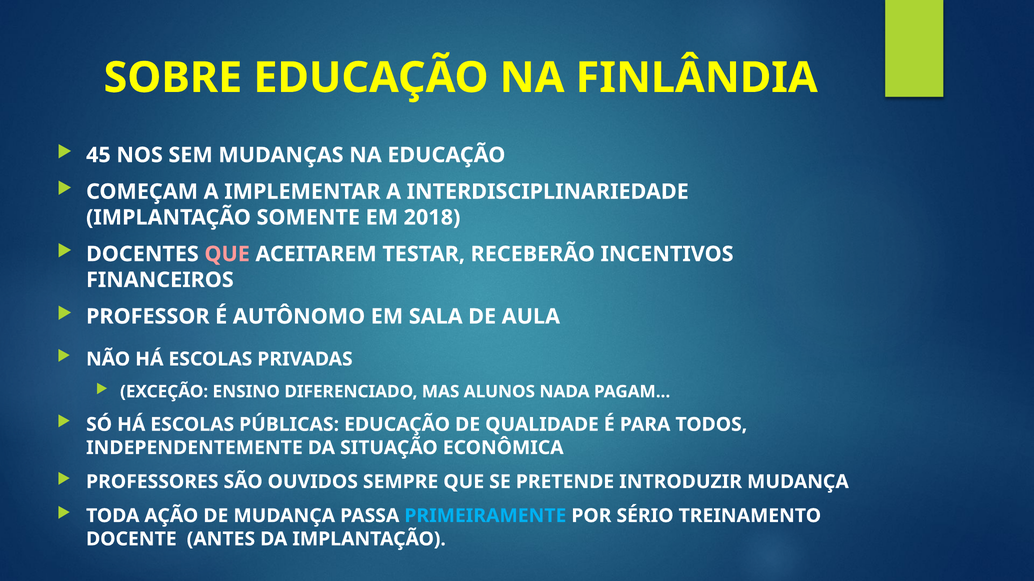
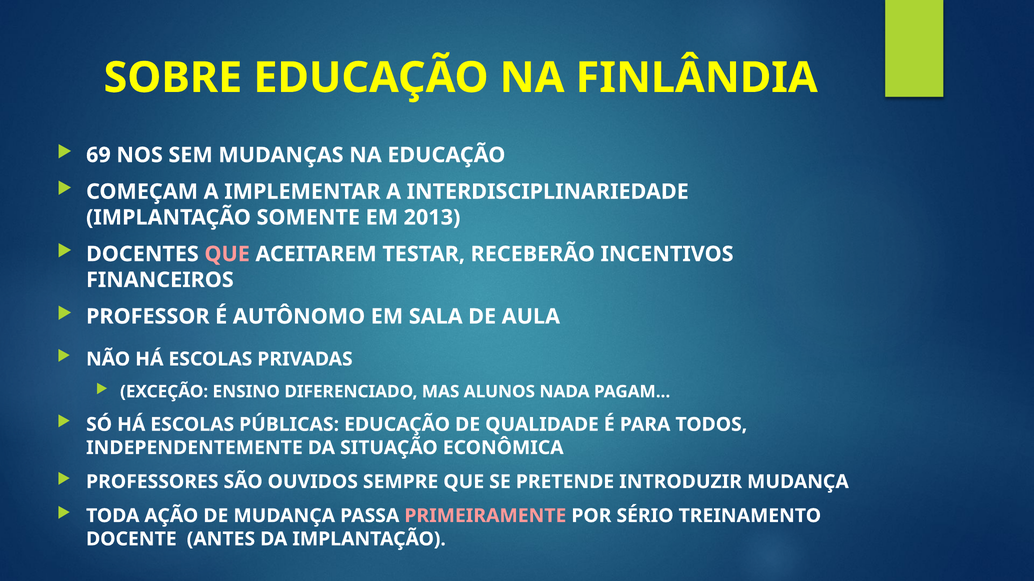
45: 45 -> 69 (98, 155)
2018: 2018 -> 2013 (432, 218)
PRIMEIRAMENTE colour: light blue -> pink (485, 516)
